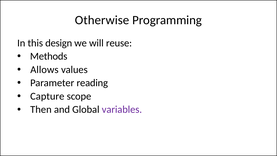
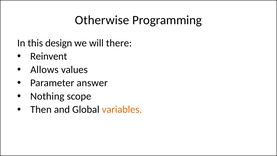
reuse: reuse -> there (119, 43)
Methods: Methods -> Reinvent (49, 56)
reading: reading -> answer (92, 83)
Capture: Capture -> Nothing (47, 96)
variables colour: purple -> orange (122, 109)
